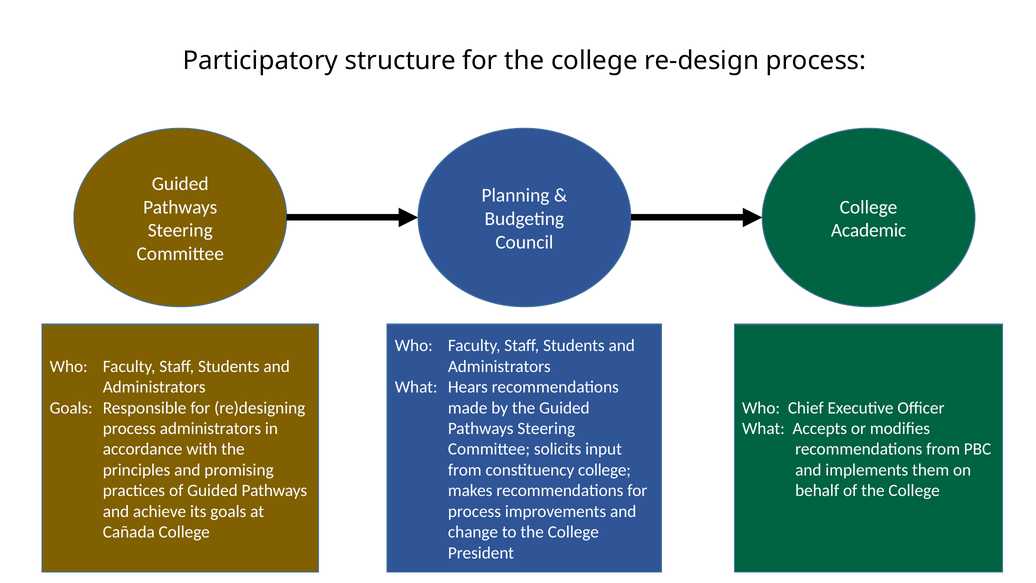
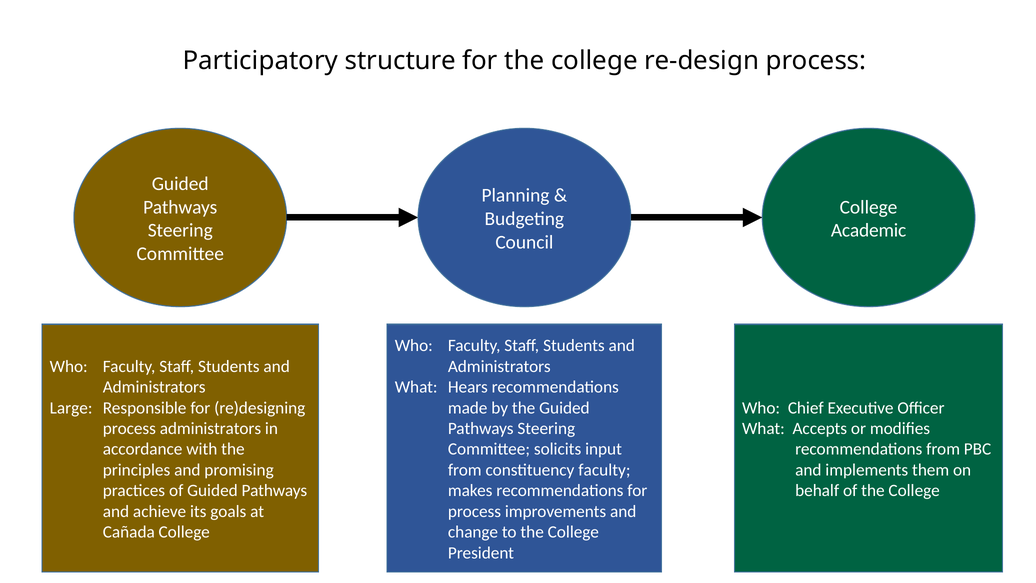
Goals: Goals -> Large (71, 408)
constituency college: college -> faculty (604, 470)
